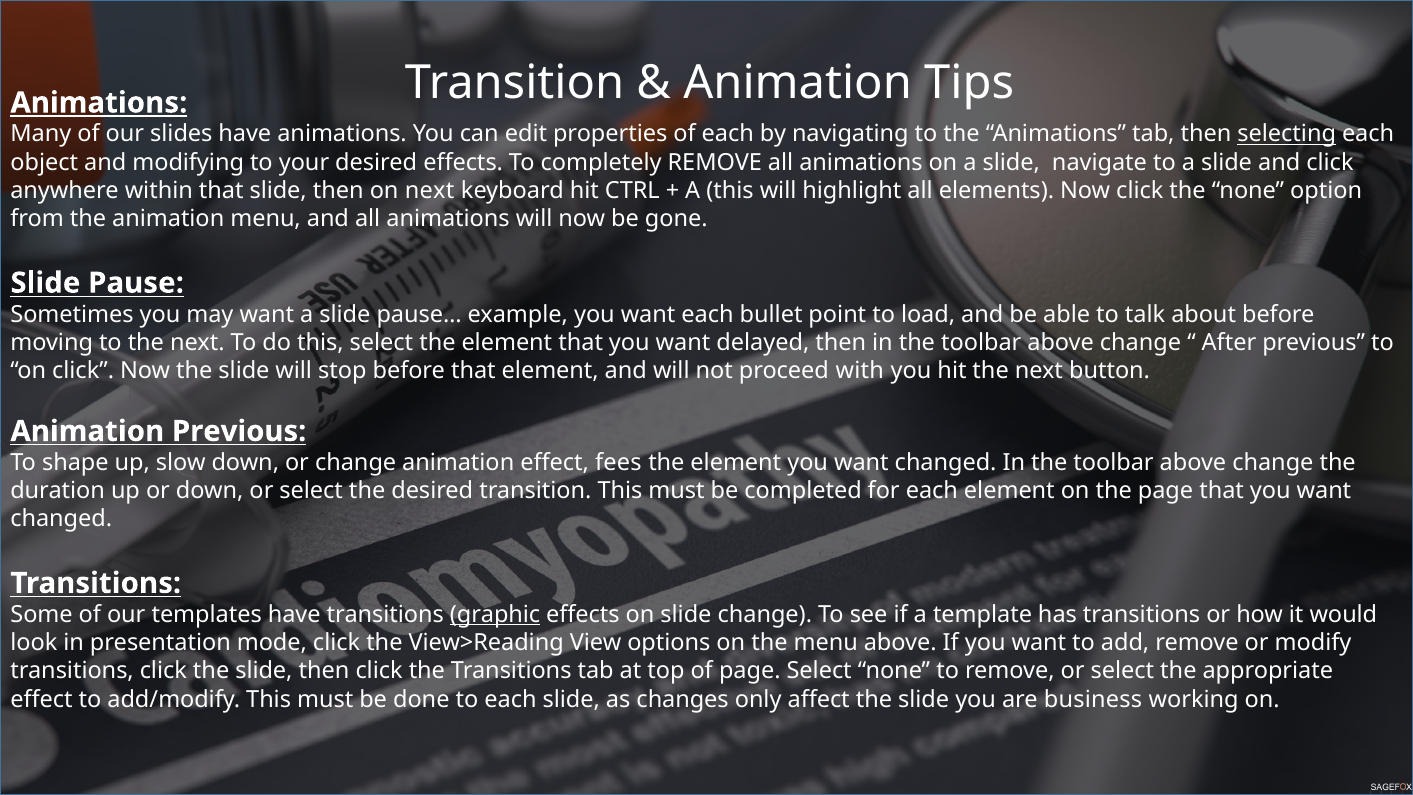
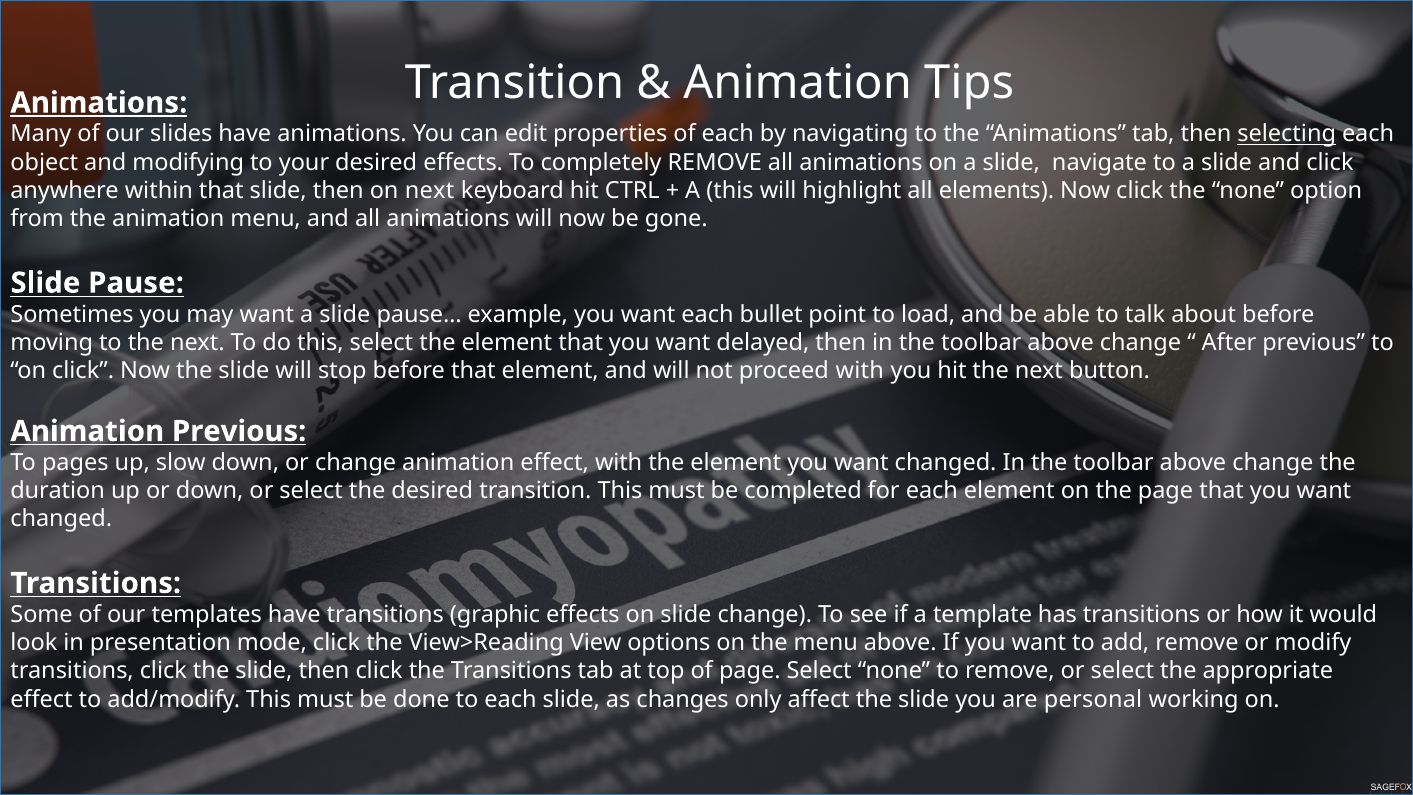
shape: shape -> pages (75, 463)
effect fees: fees -> with (619, 463)
graphic underline: present -> none (495, 614)
business: business -> personal (1093, 699)
